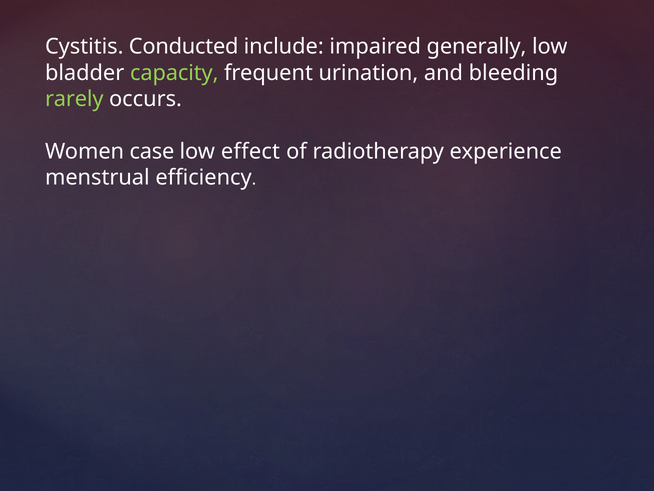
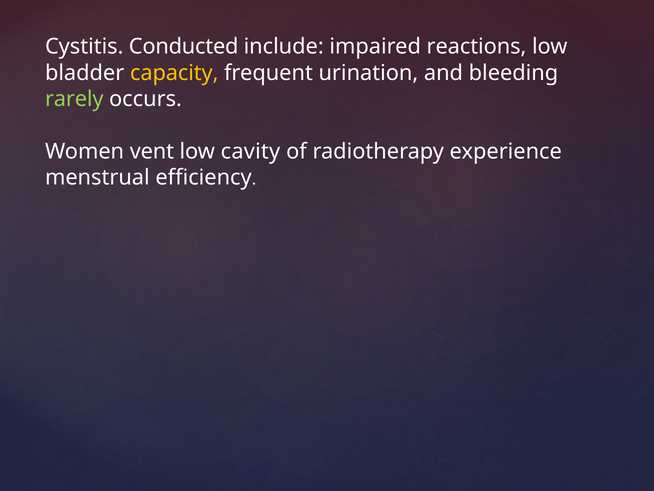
generally: generally -> reactions (476, 47)
capacity colour: light green -> yellow (174, 73)
case: case -> vent (152, 151)
effect: effect -> cavity (250, 151)
